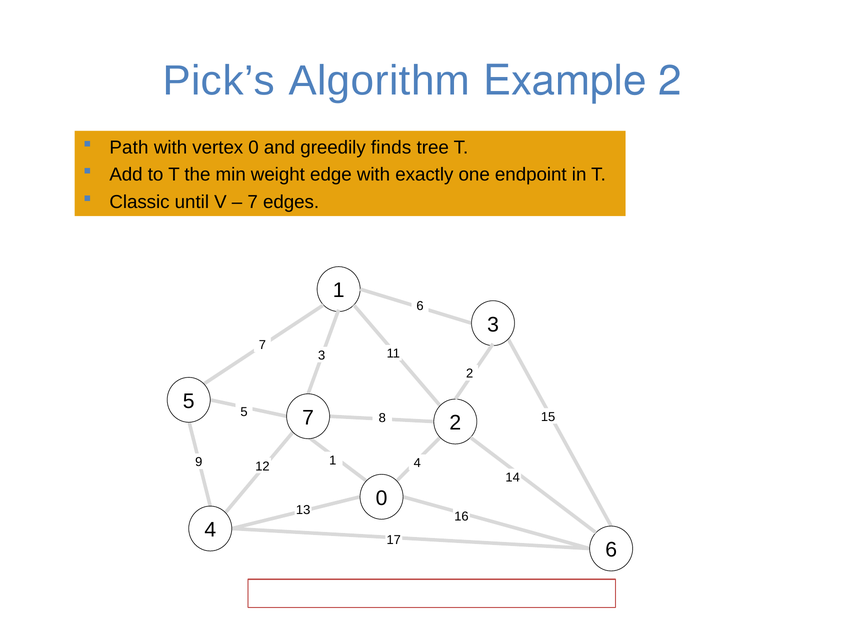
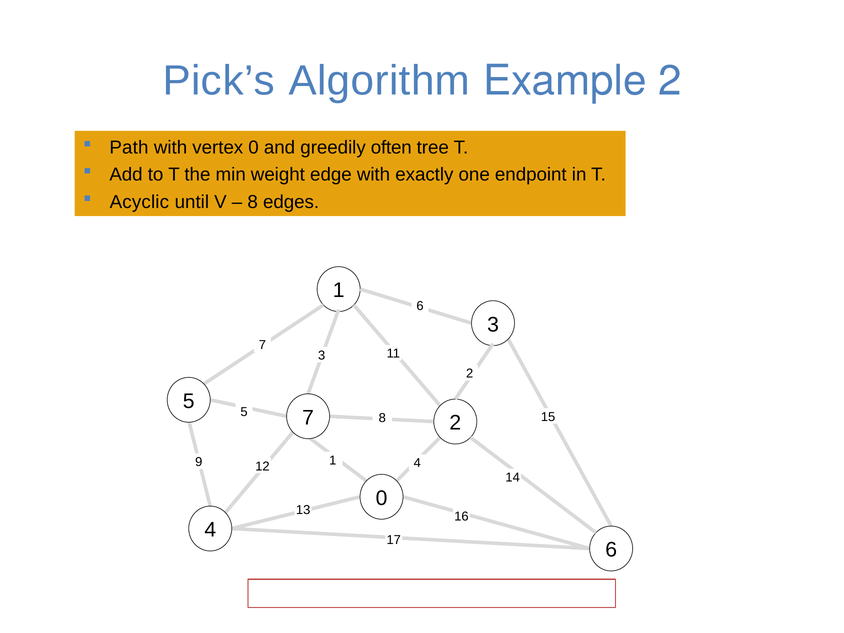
finds: finds -> often (391, 148)
Classic: Classic -> Acyclic (139, 202)
7: 7 -> 8 (253, 202)
